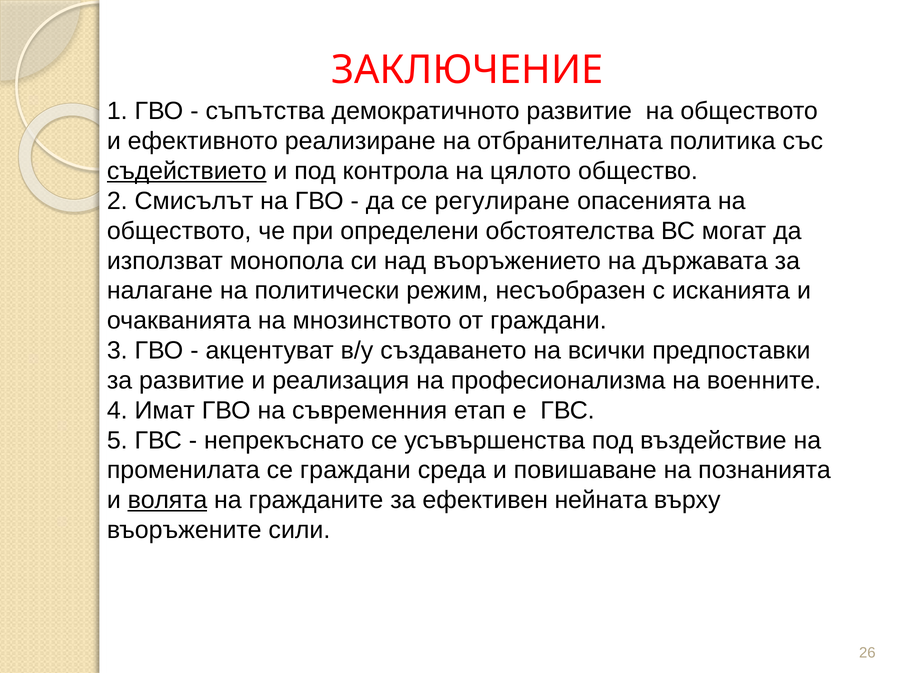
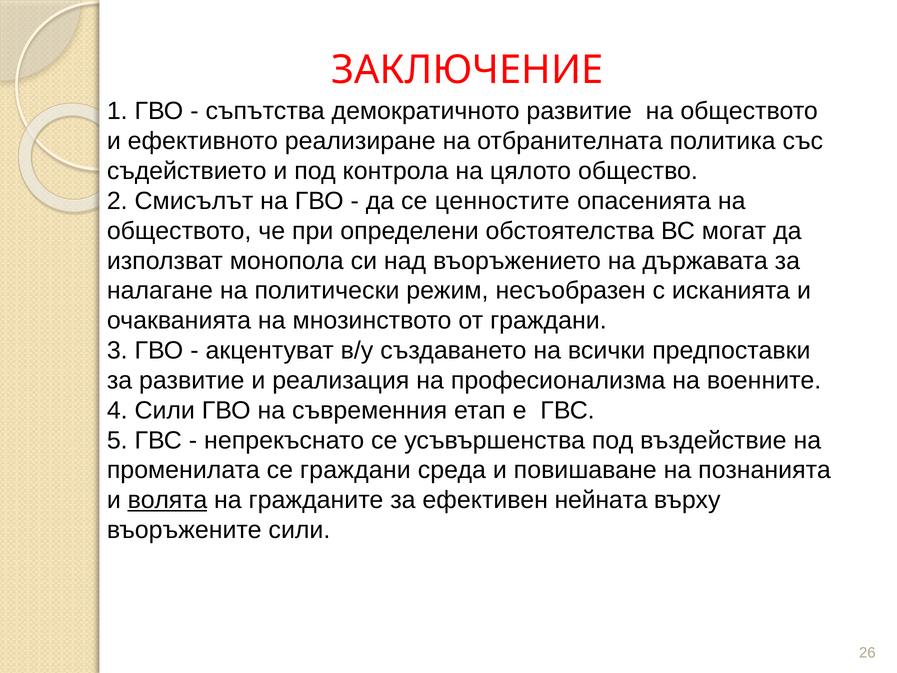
съдействието underline: present -> none (187, 171)
регулиране: регулиране -> ценностите (502, 201)
4 Имат: Имат -> Сили (165, 410)
